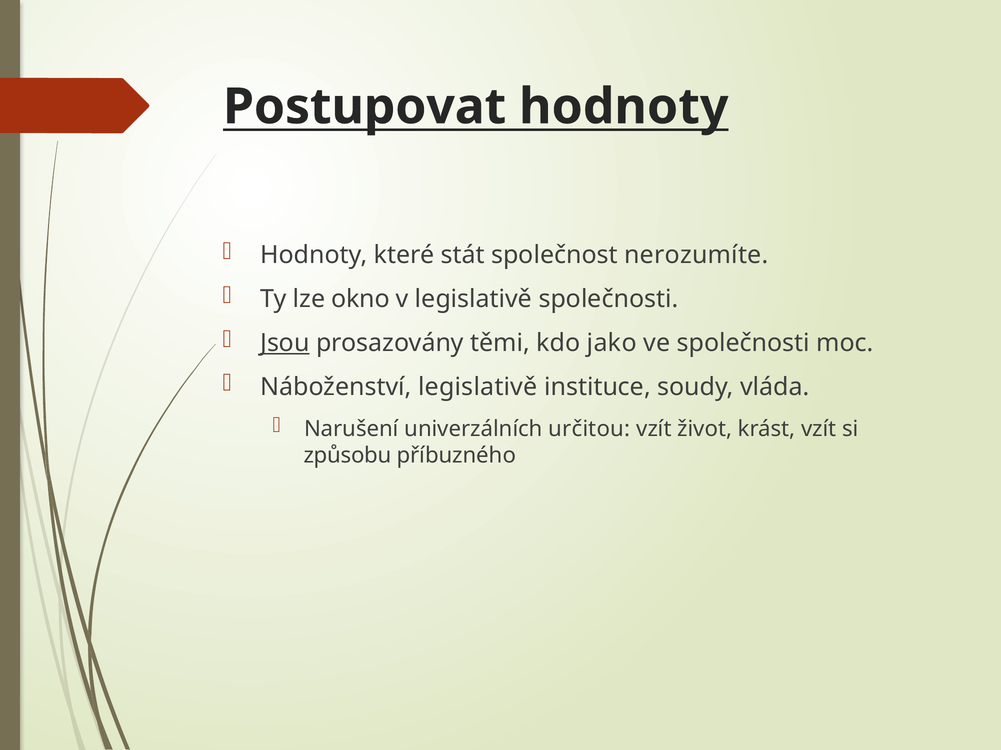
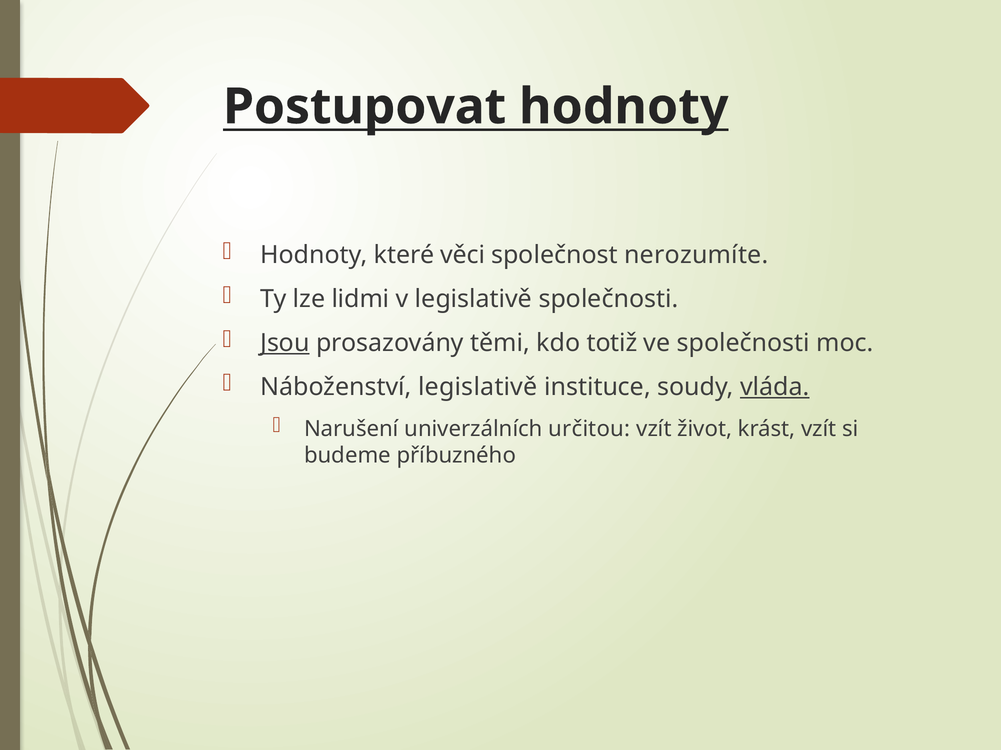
stát: stát -> věci (463, 255)
okno: okno -> lidmi (360, 299)
jako: jako -> totiž (612, 343)
vláda underline: none -> present (775, 387)
způsobu: způsobu -> budeme (347, 456)
